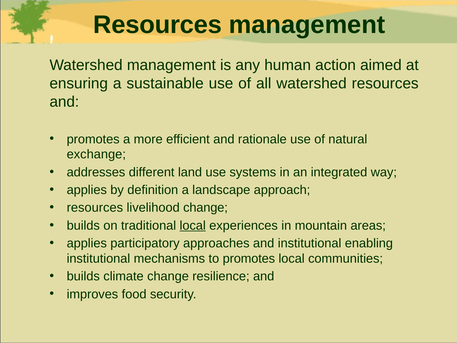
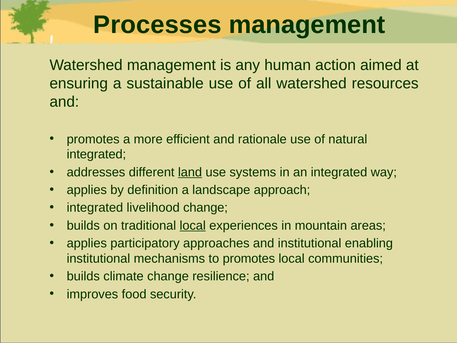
Resources: Resources -> Processes (157, 25)
exchange: exchange -> integrated (96, 154)
land underline: none -> present (190, 172)
resources: resources -> integrated (95, 208)
